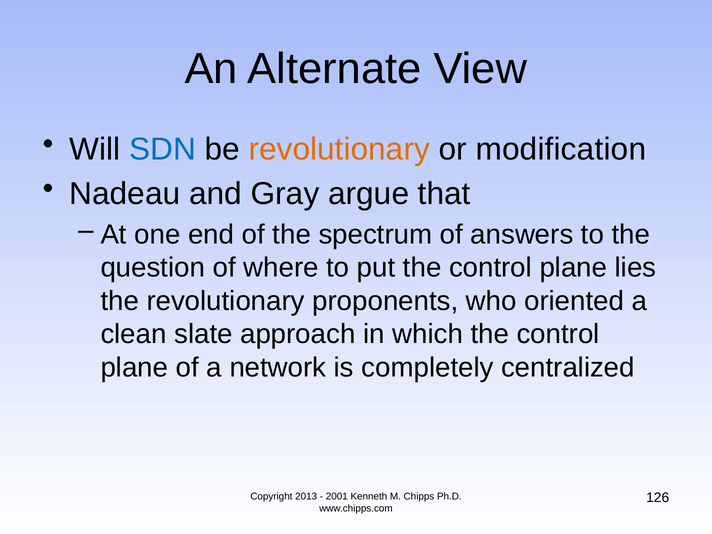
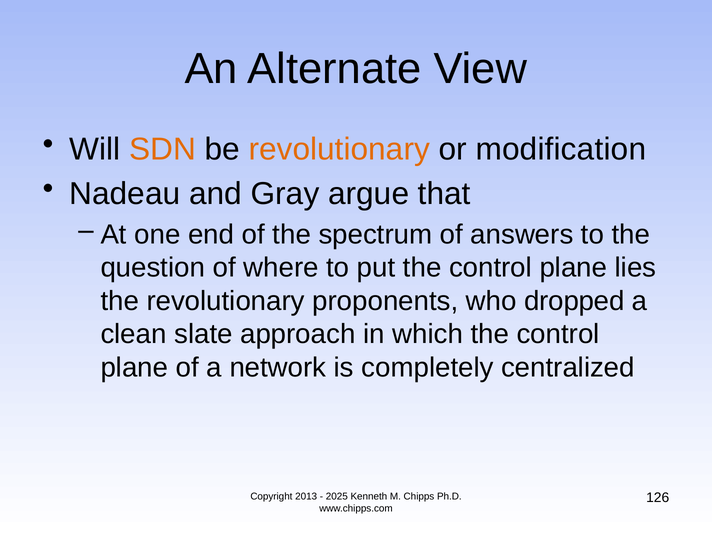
SDN colour: blue -> orange (163, 149)
oriented: oriented -> dropped (574, 301)
2001: 2001 -> 2025 (337, 496)
